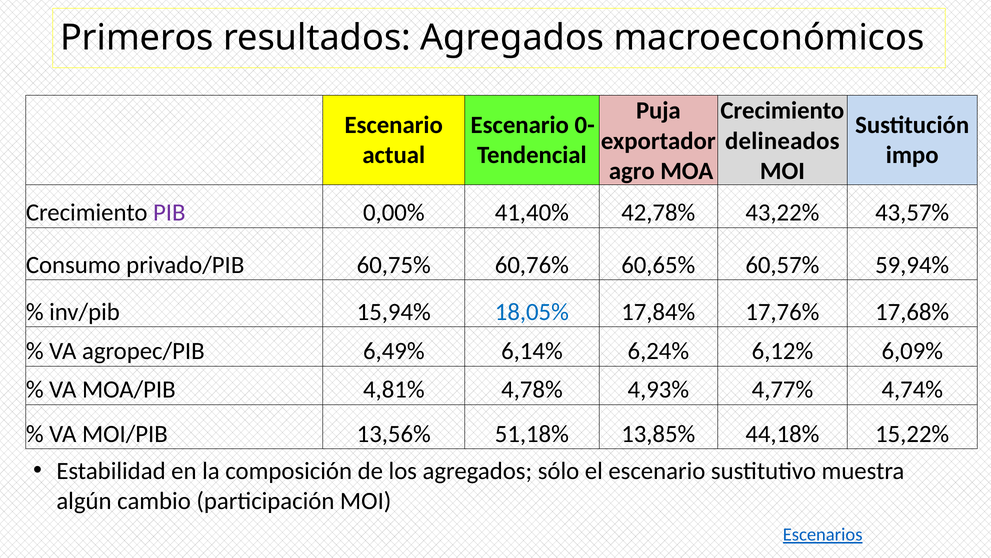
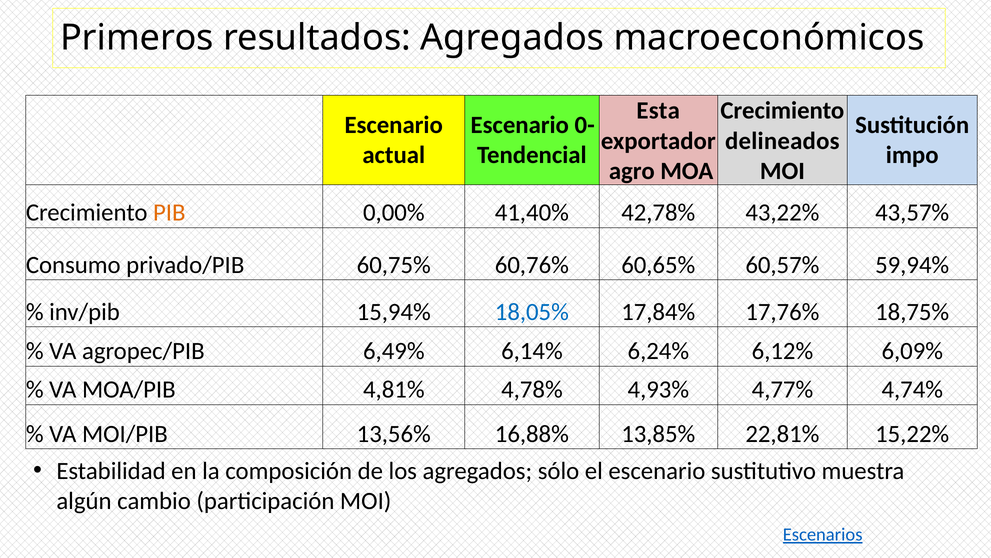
Puja: Puja -> Esta (658, 110)
PIB colour: purple -> orange (169, 213)
17,68%: 17,68% -> 18,75% (912, 312)
51,18%: 51,18% -> 16,88% (532, 433)
44,18%: 44,18% -> 22,81% (782, 433)
